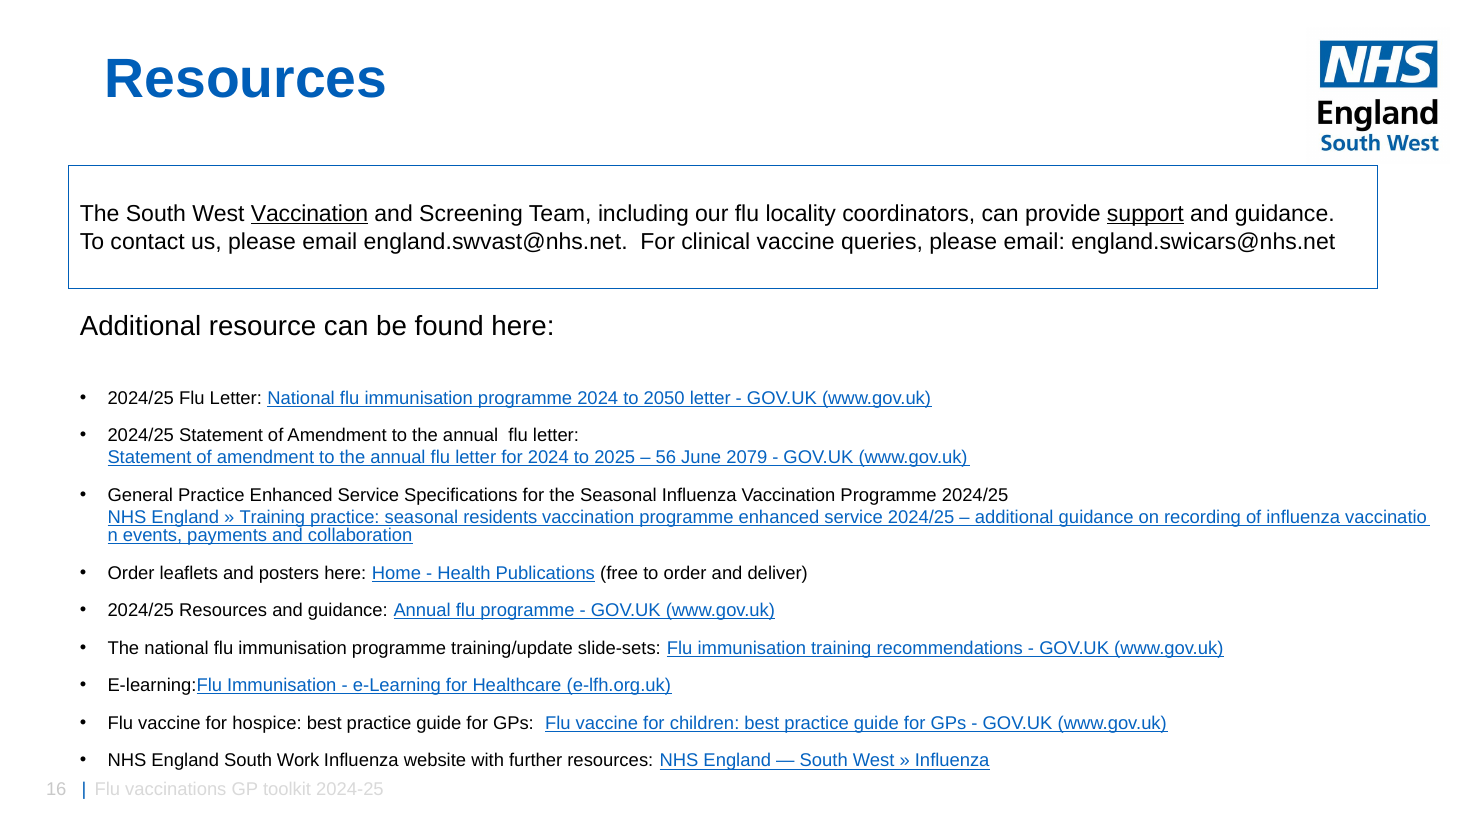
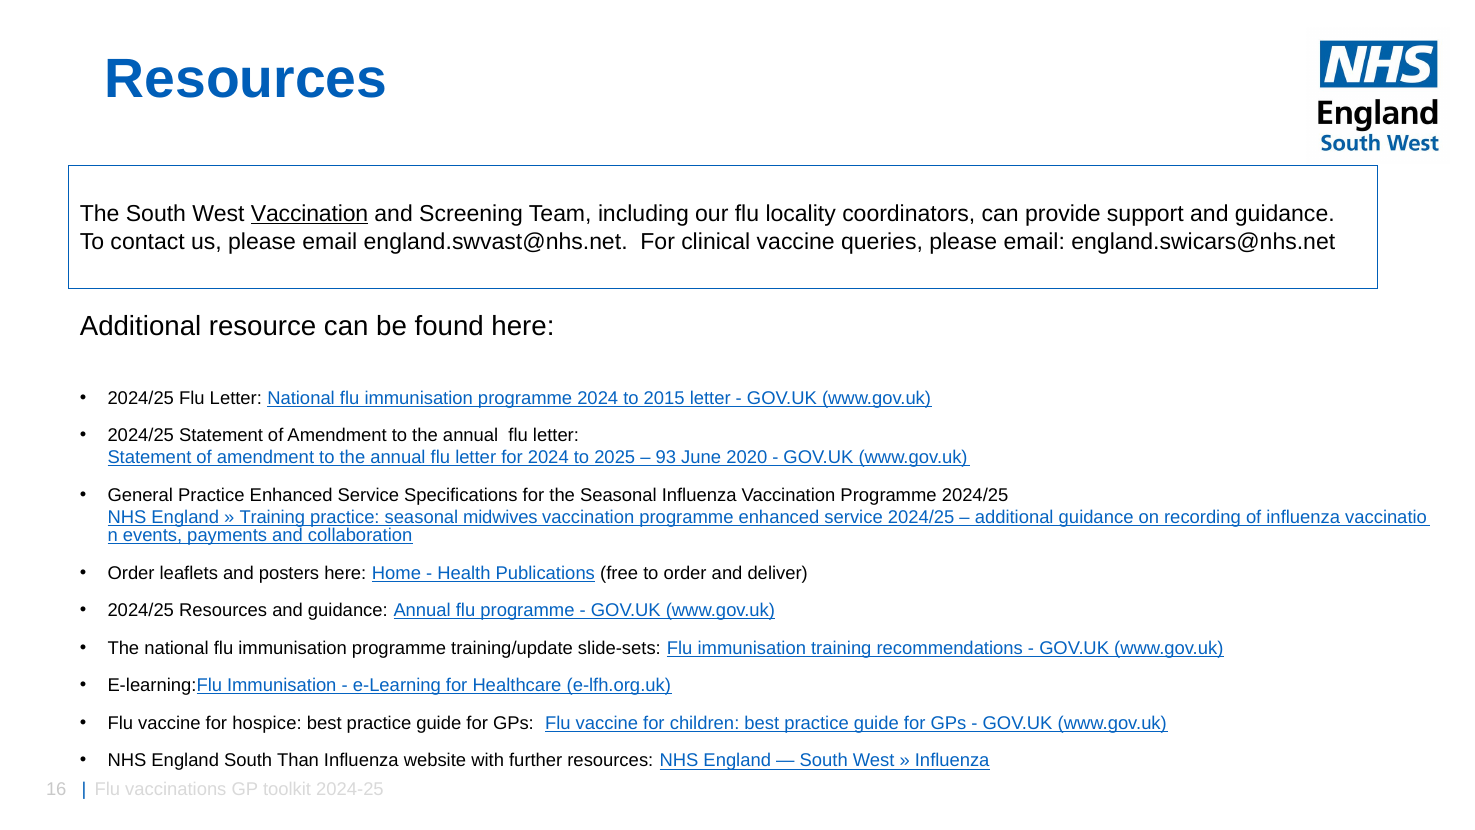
support underline: present -> none (1145, 214)
2050: 2050 -> 2015 (664, 398)
56: 56 -> 93 (666, 458)
2079: 2079 -> 2020 (747, 458)
residents: residents -> midwives (500, 517)
Work: Work -> Than (298, 761)
